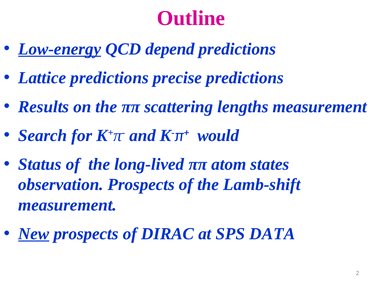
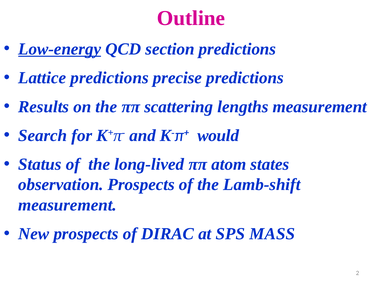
depend: depend -> section (170, 49)
New underline: present -> none (34, 234)
DATA: DATA -> MASS (272, 234)
